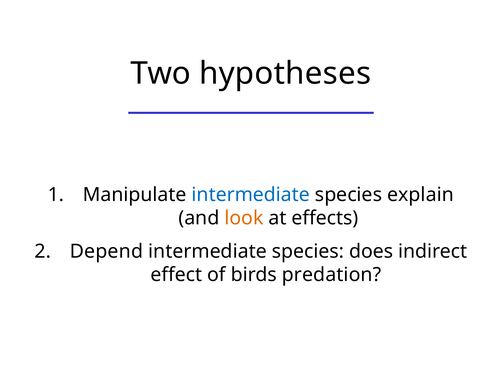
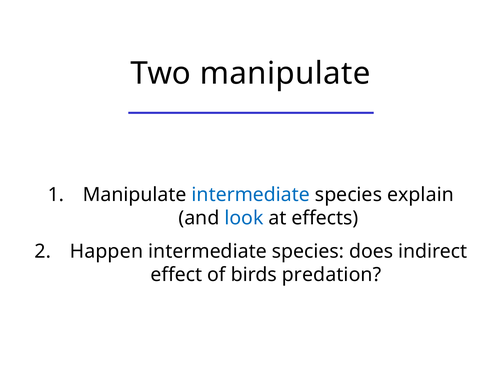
Two hypotheses: hypotheses -> manipulate (285, 74)
look colour: orange -> blue (244, 218)
Depend: Depend -> Happen (106, 252)
